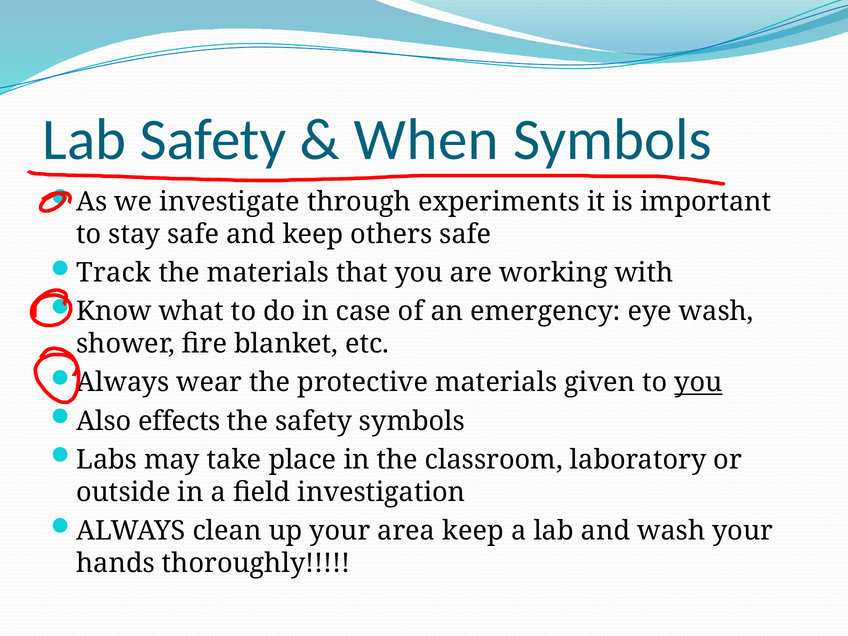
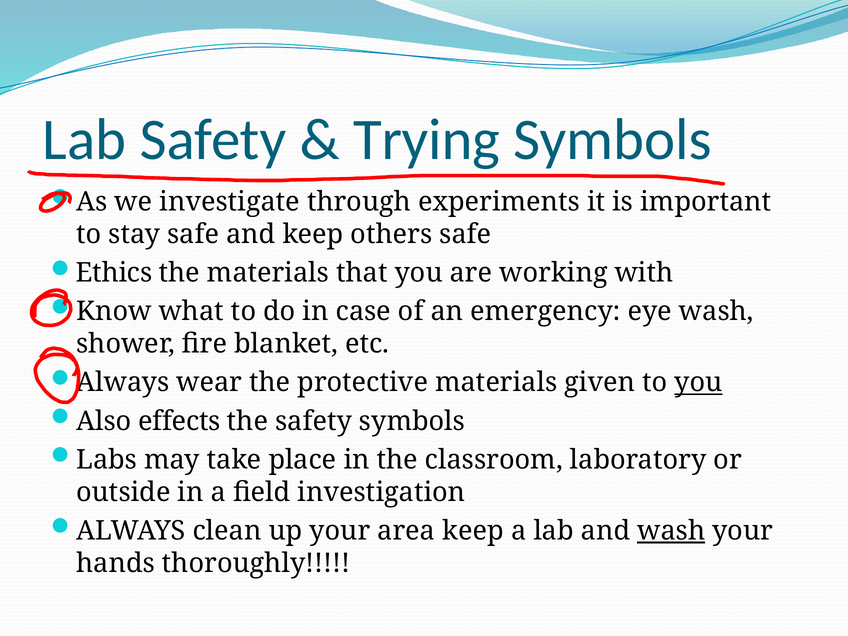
When: When -> Trying (427, 140)
Track: Track -> Ethics (114, 273)
wash underline: none -> present (671, 531)
